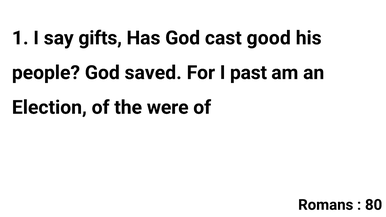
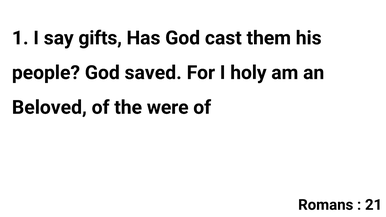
good: good -> them (269, 38)
past: past -> holy (248, 73)
Election: Election -> Beloved (49, 107)
80: 80 -> 21 (374, 205)
